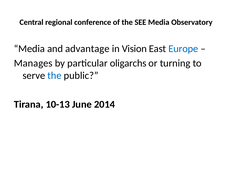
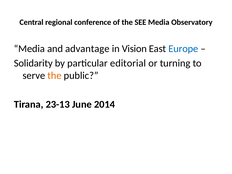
Manages: Manages -> Solidarity (33, 63)
oligarchs: oligarchs -> editorial (128, 63)
the colour: blue -> orange (54, 75)
10-13: 10-13 -> 23-13 (58, 104)
